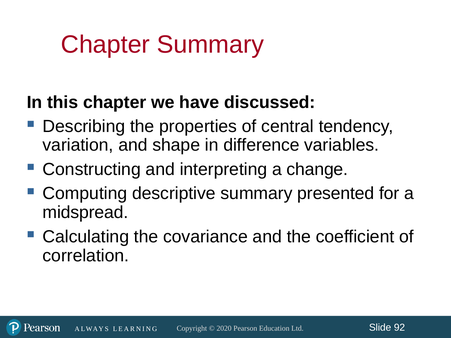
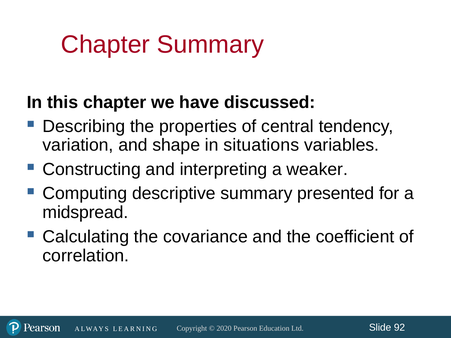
difference: difference -> situations (261, 145)
change: change -> weaker (317, 169)
